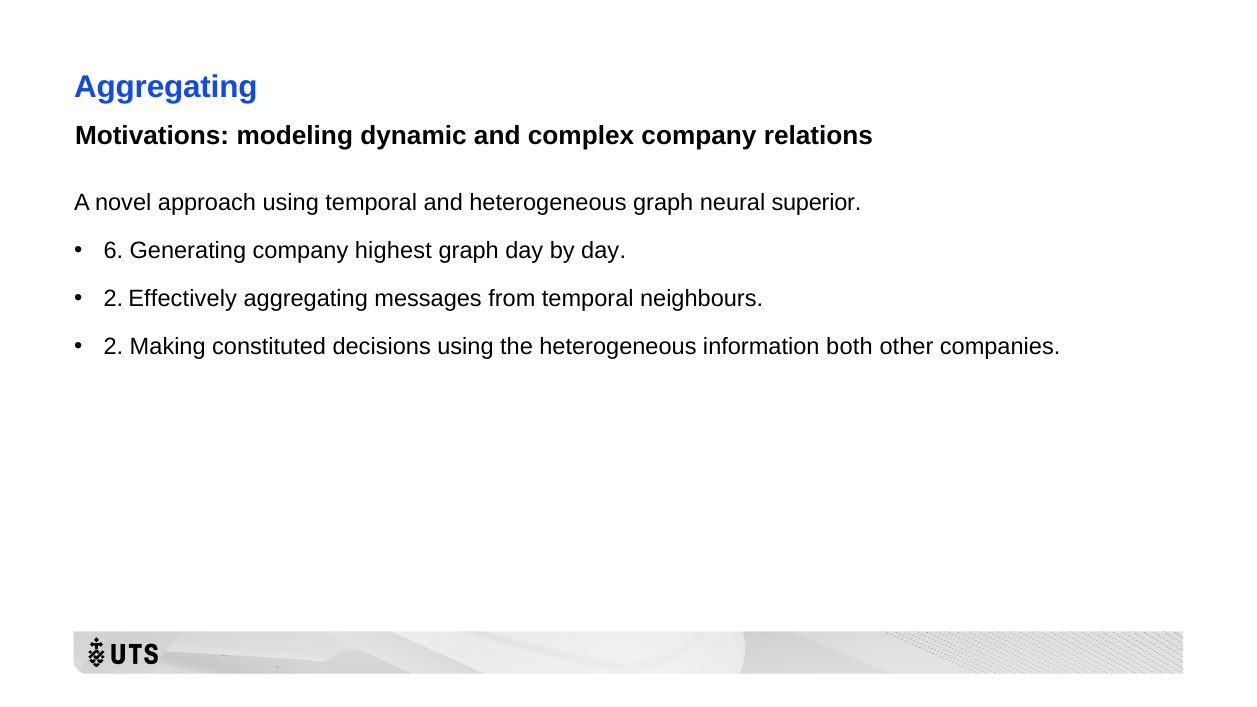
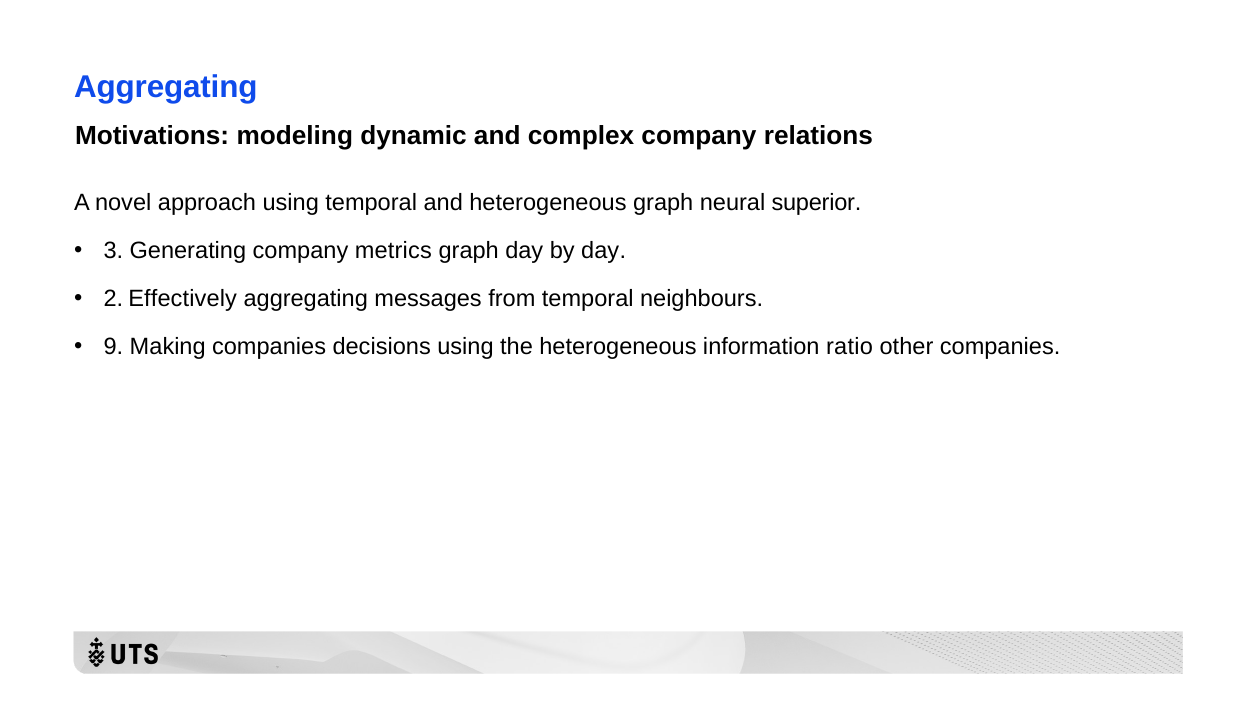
6: 6 -> 3 (113, 251)
highest: highest -> metrics (393, 251)
2: 2 -> 9 (113, 347)
Making constituted: constituted -> companies (269, 347)
both: both -> ratio (849, 347)
